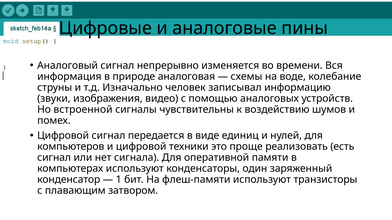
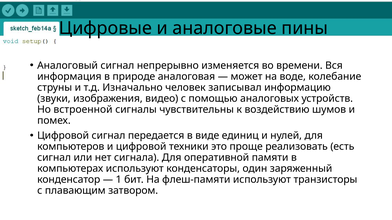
схемы: схемы -> может (247, 77)
